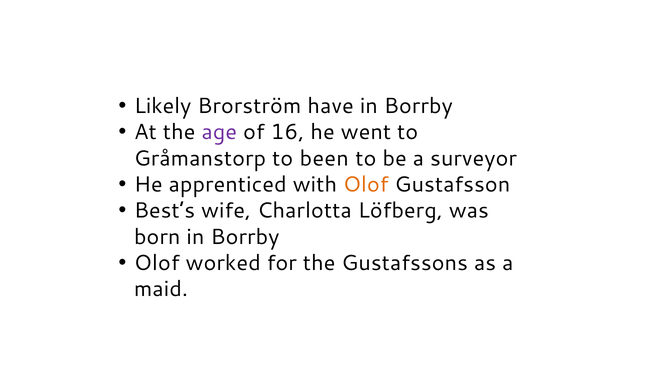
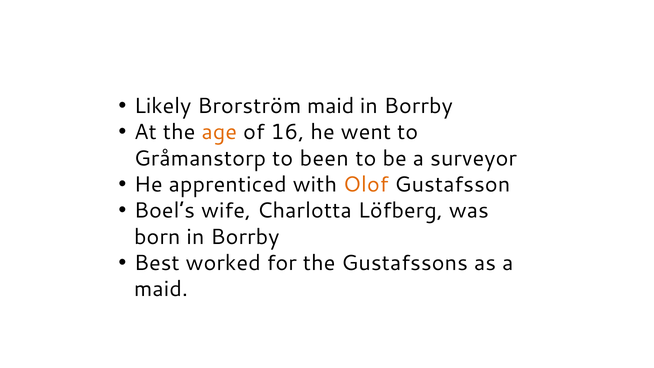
Brorström have: have -> maid (331, 106)
age colour: purple -> orange (219, 132)
Best’s: Best’s -> Boel’s (164, 211)
Olof: Olof -> Best (157, 263)
